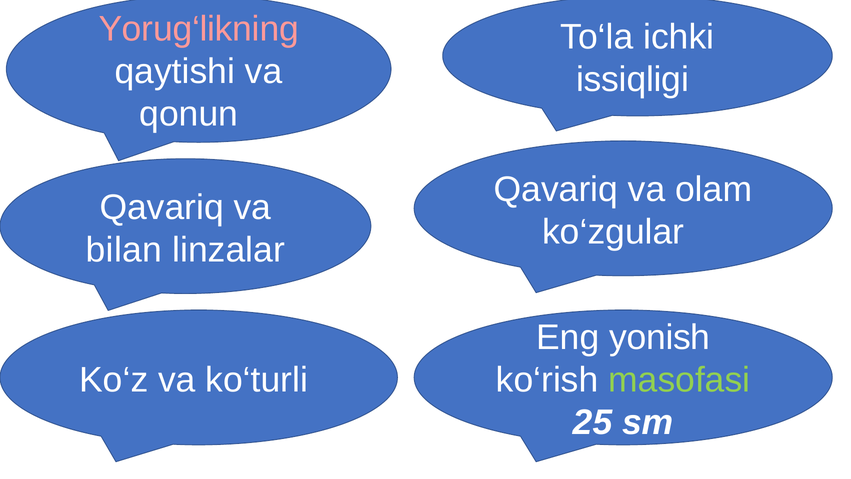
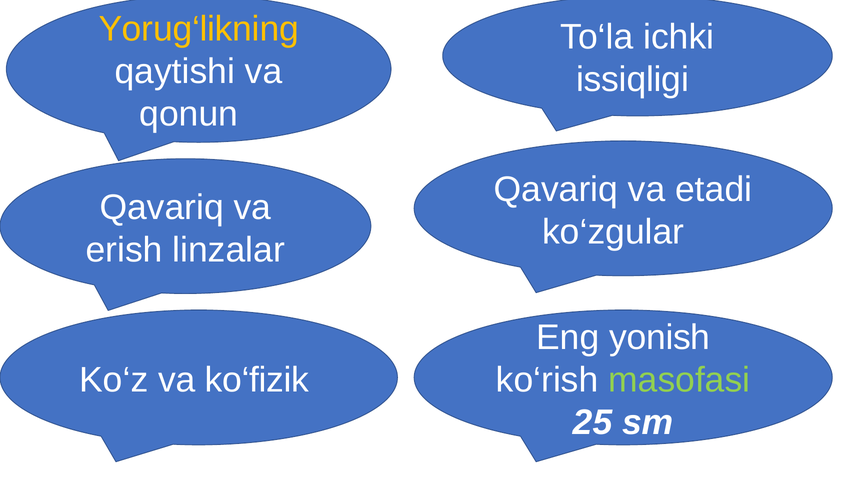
Yorug‘likning colour: pink -> yellow (199, 29)
olam: olam -> etadi (714, 189)
bilan: bilan -> erish (124, 250)
ko‘turli: ko‘turli -> ko‘fizik (257, 380)
